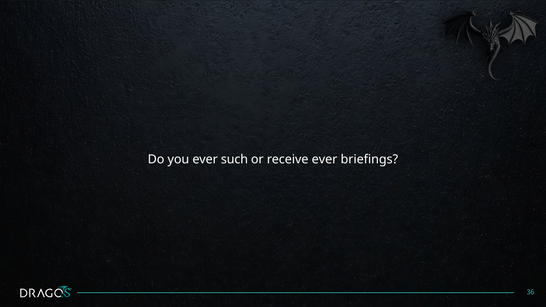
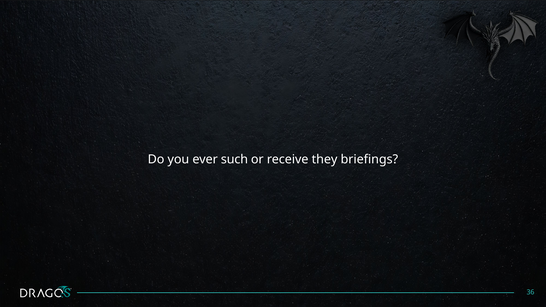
receive ever: ever -> they (325, 159)
